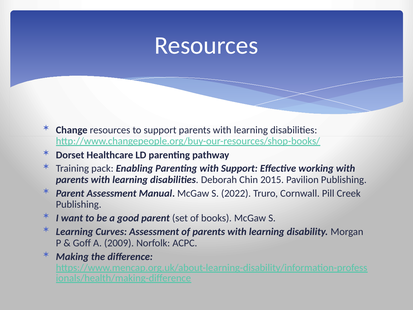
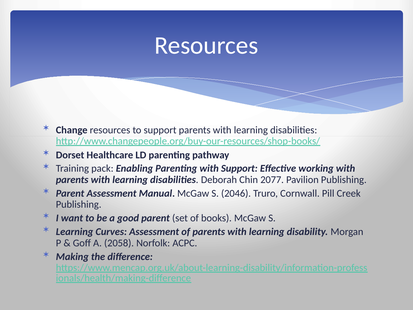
2015: 2015 -> 2077 (272, 180)
2022: 2022 -> 2046 (236, 193)
2009: 2009 -> 2058 (119, 243)
